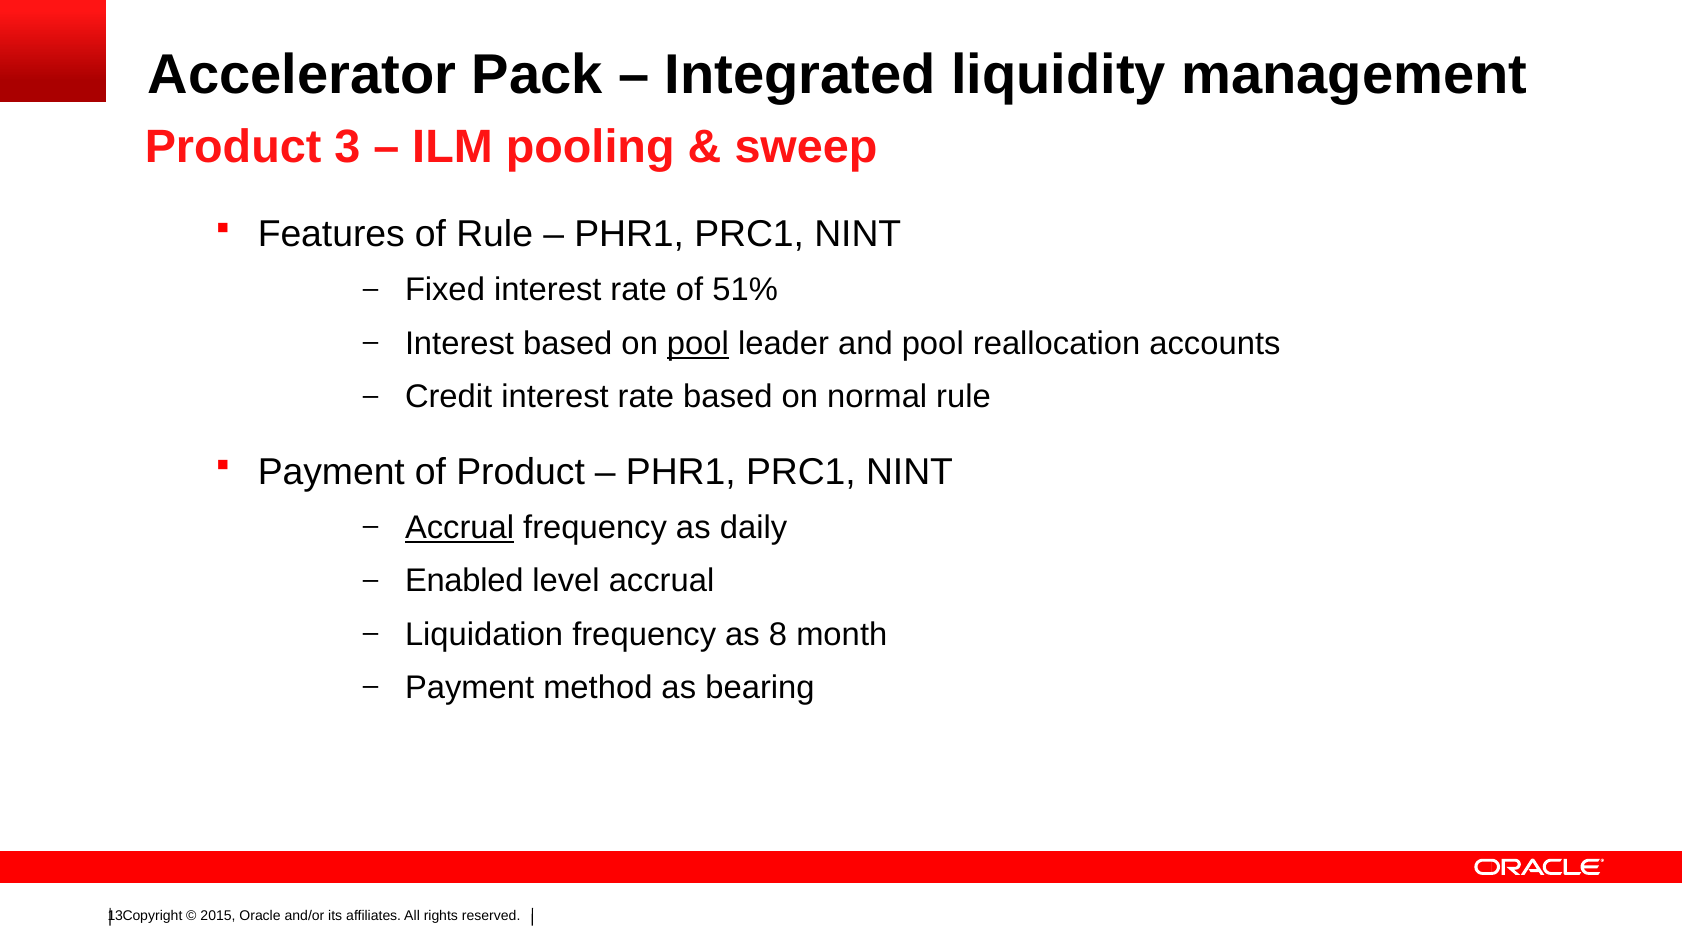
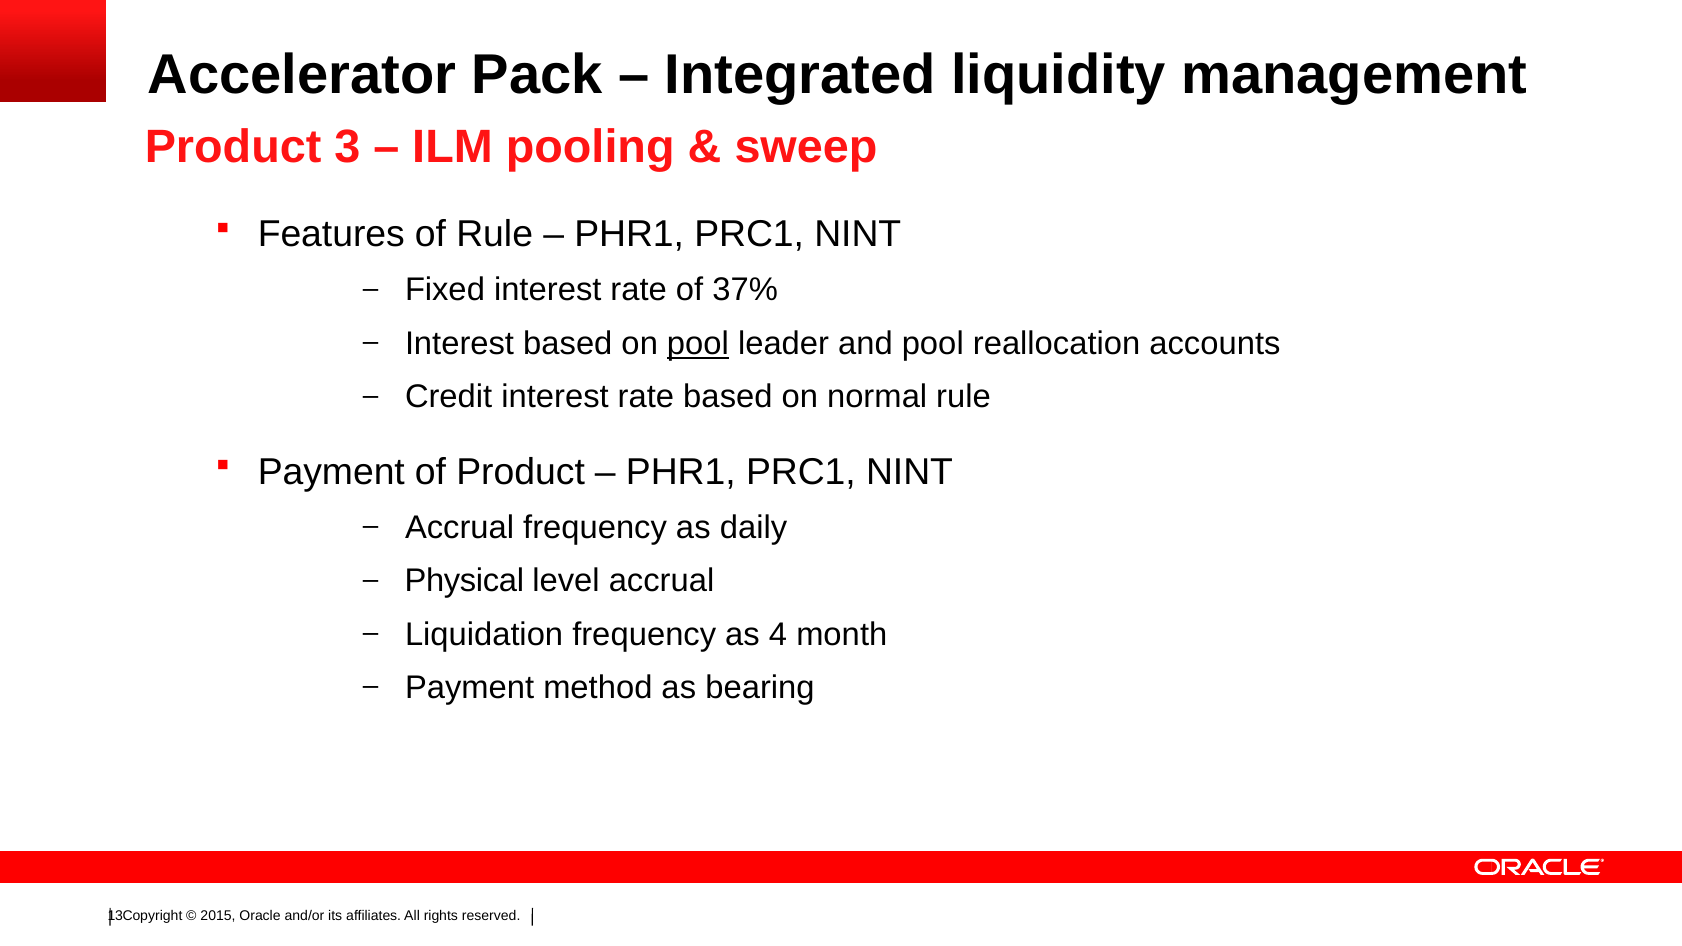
51%: 51% -> 37% (745, 290)
Accrual underline: present -> none (460, 528)
Enabled: Enabled -> Physical (464, 581)
8: 8 -> 4 (778, 634)
